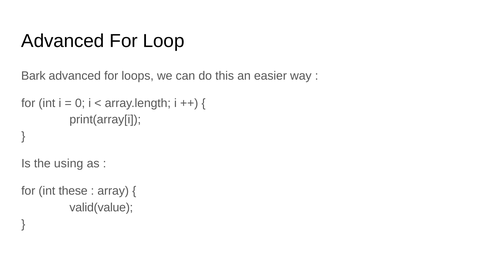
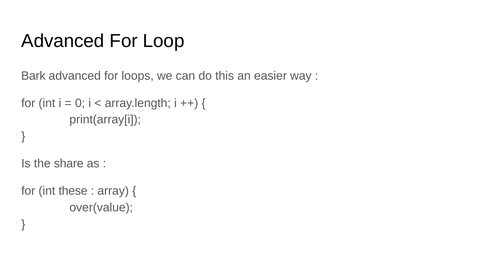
using: using -> share (69, 164)
valid(value: valid(value -> over(value (101, 208)
